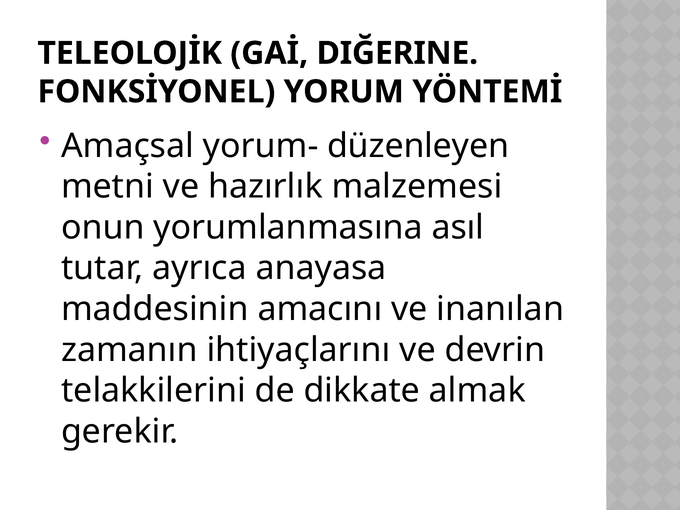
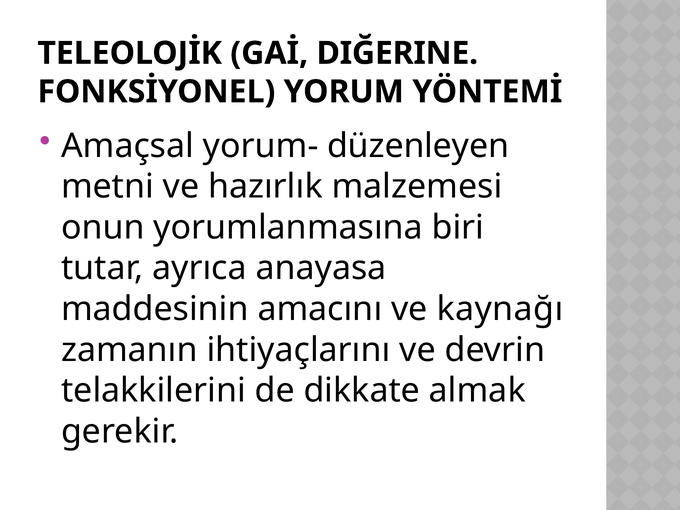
asıl: asıl -> biri (458, 227)
inanılan: inanılan -> kaynağı (500, 309)
